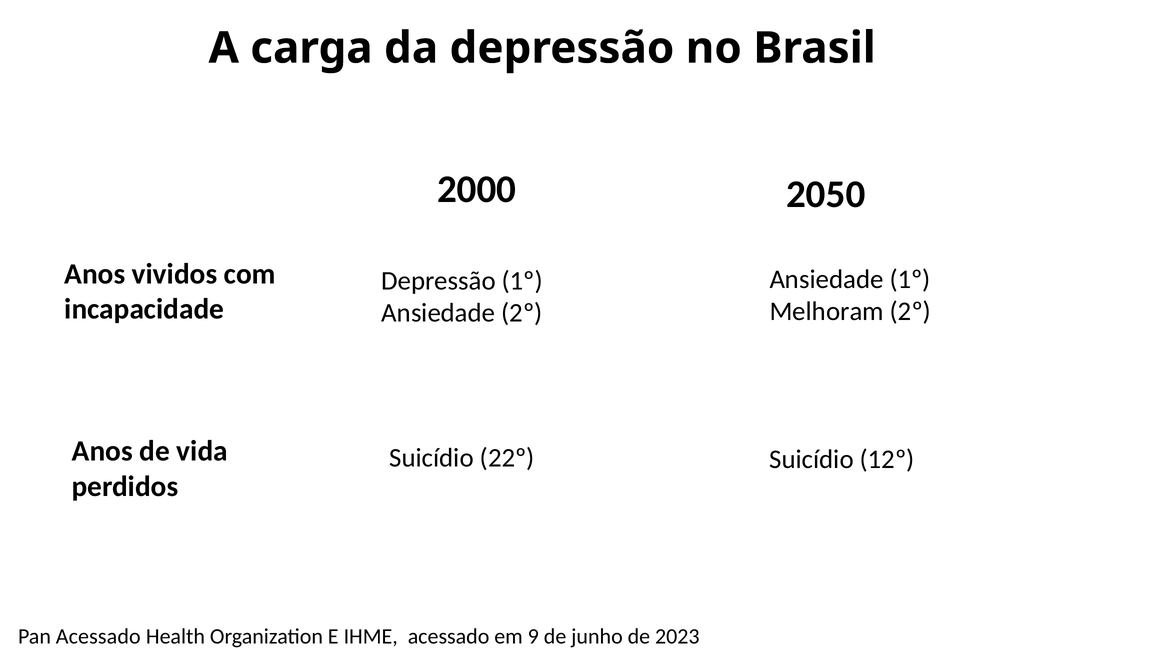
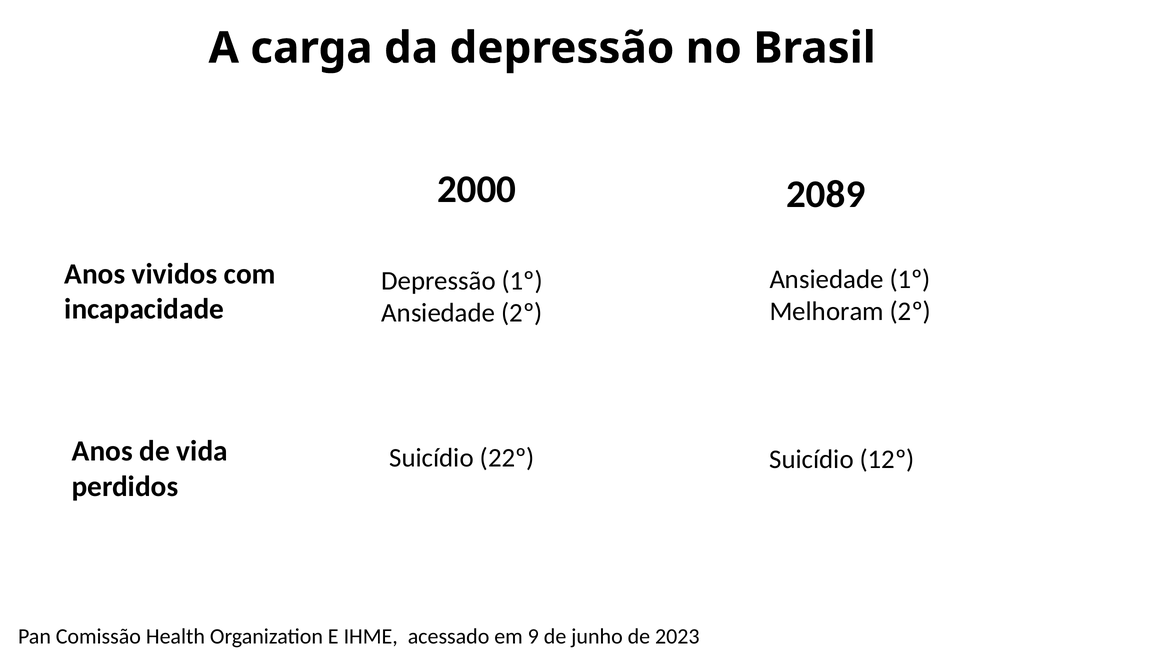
2050: 2050 -> 2089 (826, 194)
Pan Acessado: Acessado -> Comissão (98, 636)
